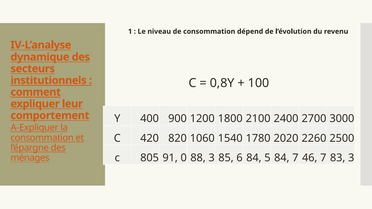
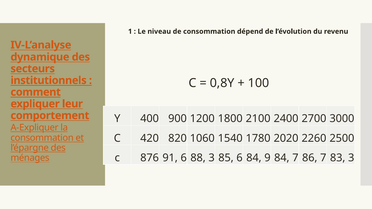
805: 805 -> 876 (150, 158)
91 0: 0 -> 6 (184, 158)
5: 5 -> 9 (267, 158)
46: 46 -> 86 (310, 158)
